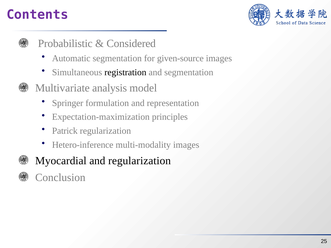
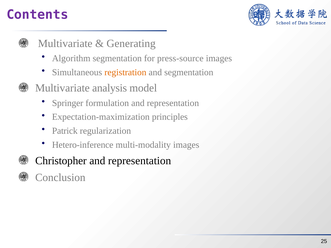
Probabilistic: Probabilistic -> Multivariate (65, 43)
Considered: Considered -> Generating (131, 43)
Automatic: Automatic -> Algorithm (71, 58)
given-source: given-source -> press-source (180, 58)
registration colour: black -> orange (125, 72)
Myocardial: Myocardial -> Christopher (61, 161)
regularization: regularization -> representation (140, 161)
